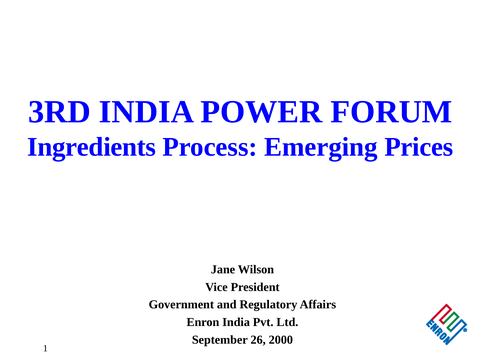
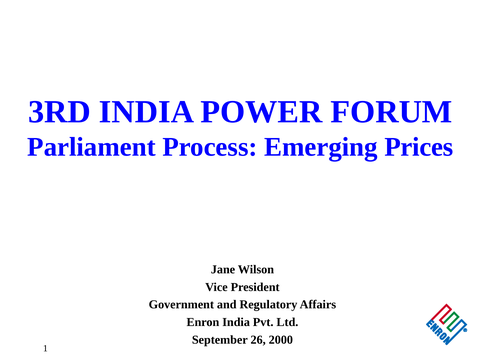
Ingredients: Ingredients -> Parliament (92, 147)
